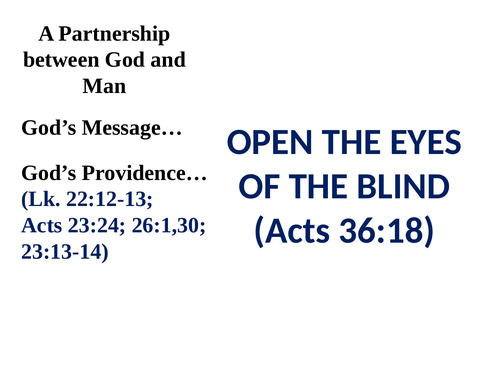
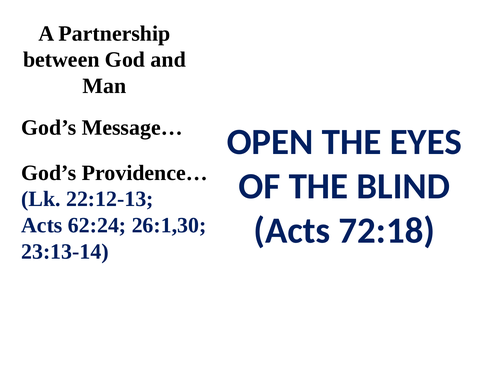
23:24: 23:24 -> 62:24 (97, 225)
36:18: 36:18 -> 72:18 (387, 231)
